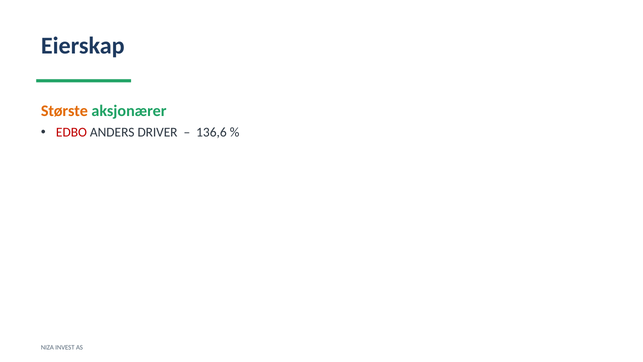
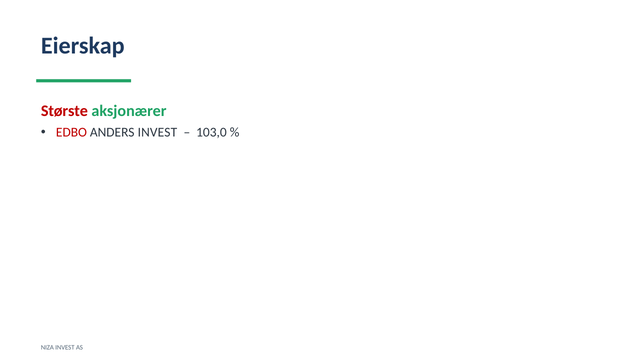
Største colour: orange -> red (64, 111)
ANDERS DRIVER: DRIVER -> INVEST (157, 132)
136,6: 136,6 -> 103,0 (211, 132)
